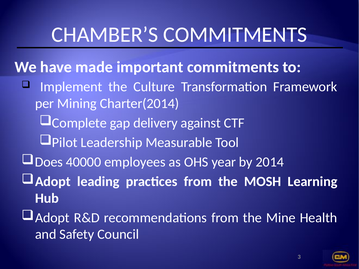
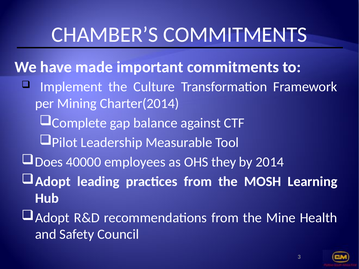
delivery: delivery -> balance (155, 123)
year: year -> they (224, 162)
